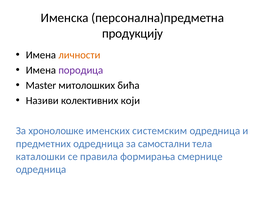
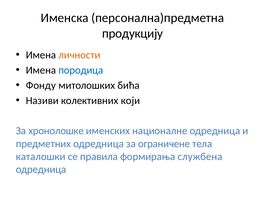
породица colour: purple -> blue (81, 70)
Master: Master -> Фонду (41, 85)
системским: системским -> националне (160, 131)
самостални: самостални -> ограничене (164, 144)
смернице: смернице -> службена (200, 156)
